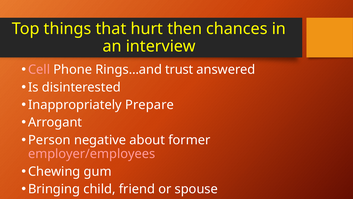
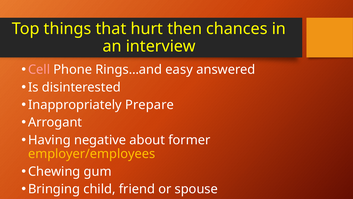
trust: trust -> easy (179, 70)
Person: Person -> Having (49, 140)
employer/employees colour: pink -> yellow (92, 154)
